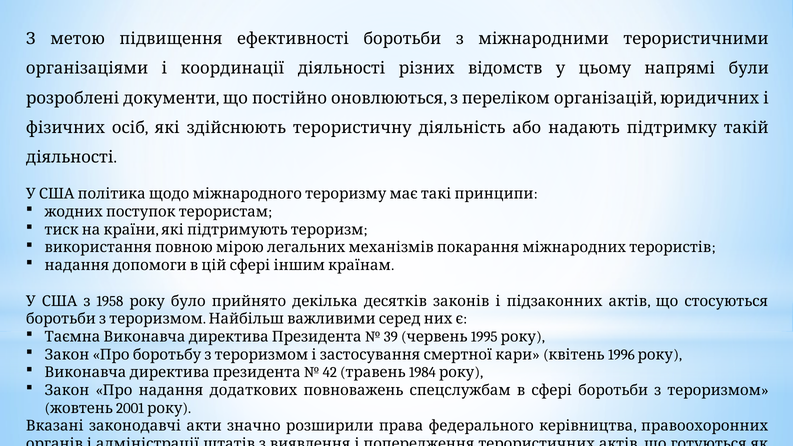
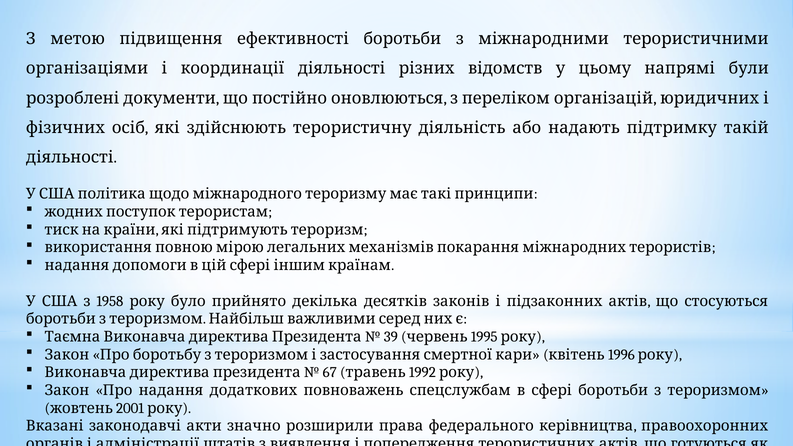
42: 42 -> 67 (330, 373)
1984: 1984 -> 1992 (422, 373)
